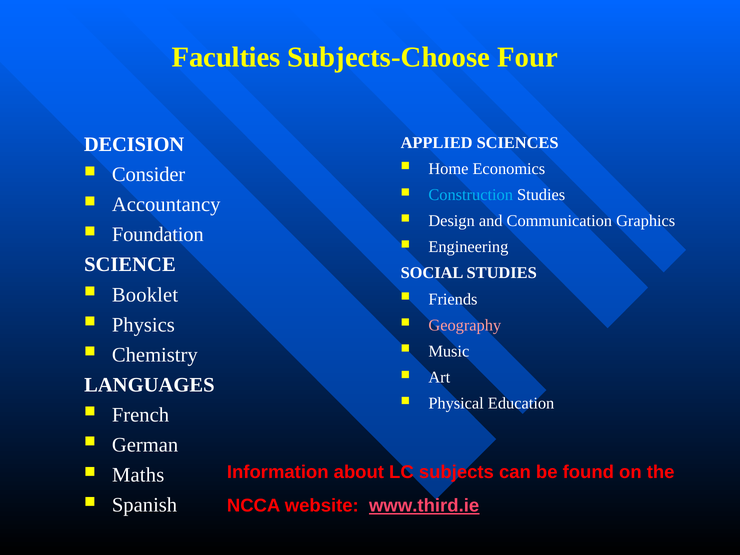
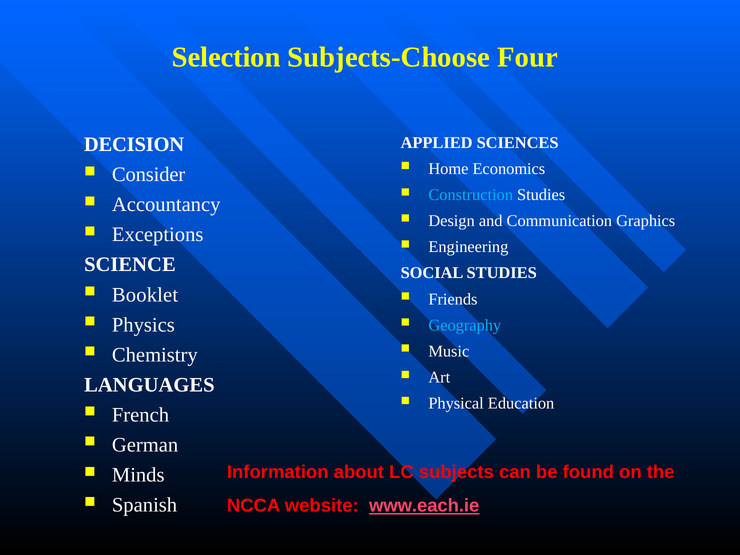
Faculties: Faculties -> Selection (226, 57)
Foundation: Foundation -> Exceptions (158, 235)
Geography colour: pink -> light blue (465, 325)
Maths: Maths -> Minds (138, 475)
www.third.ie: www.third.ie -> www.each.ie (424, 506)
